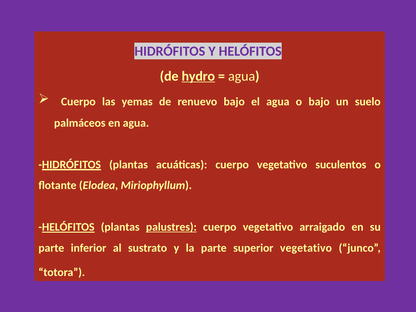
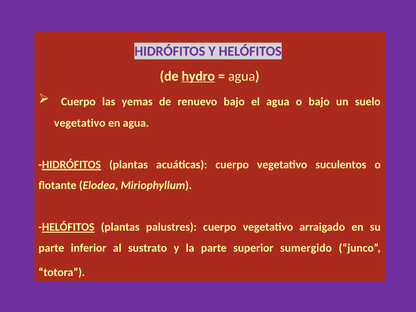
palmáceos: palmáceos -> vegetativo (80, 123)
palustres underline: present -> none (171, 227)
superior vegetativo: vegetativo -> sumergido (306, 248)
